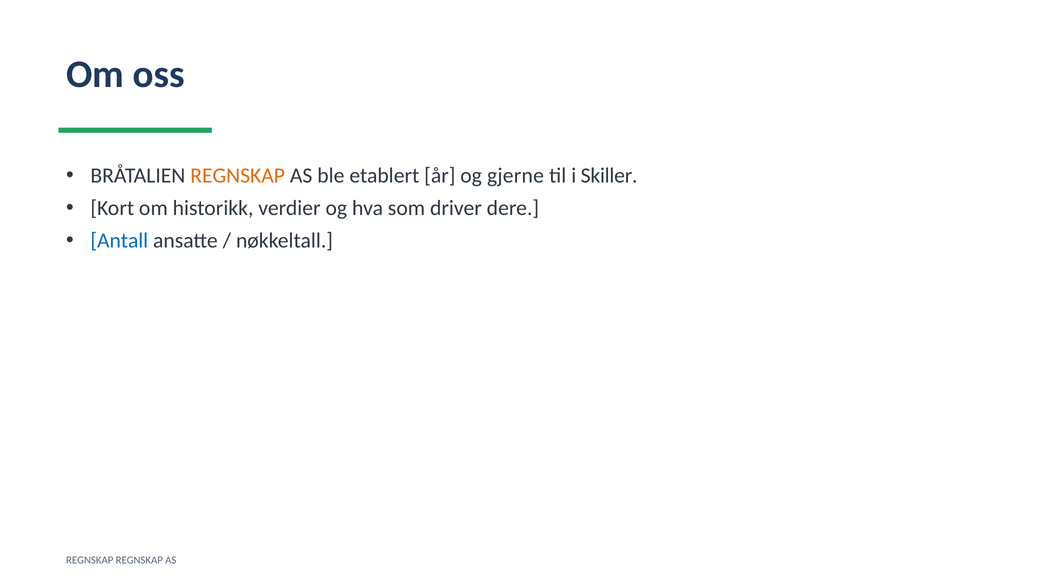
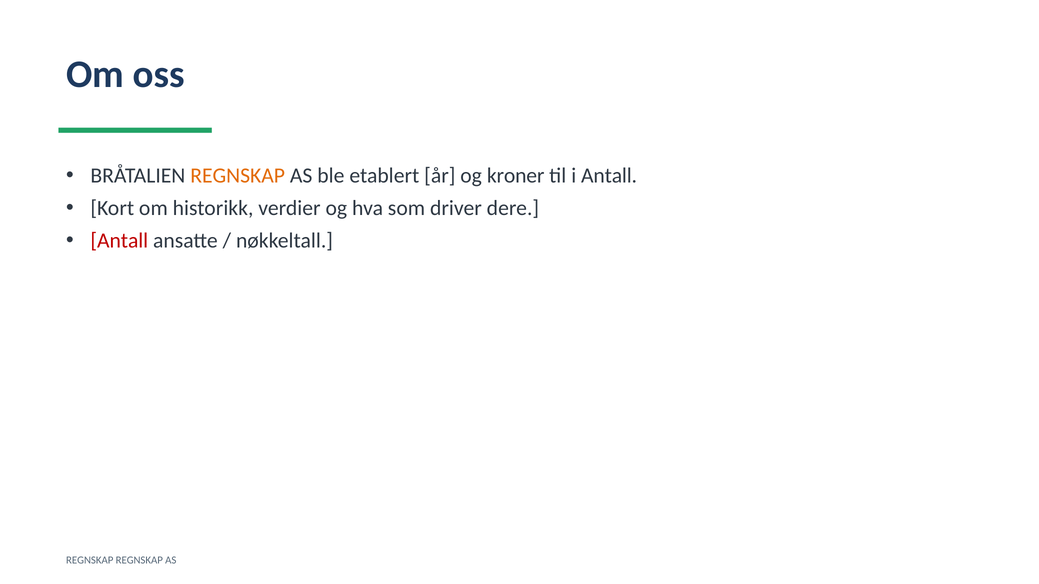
gjerne: gjerne -> kroner (516, 176)
i Skiller: Skiller -> Antall (609, 176)
Antall colour: blue -> red (119, 241)
